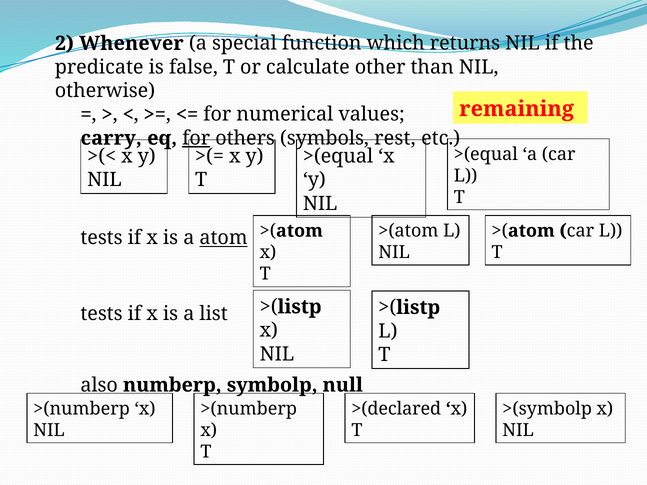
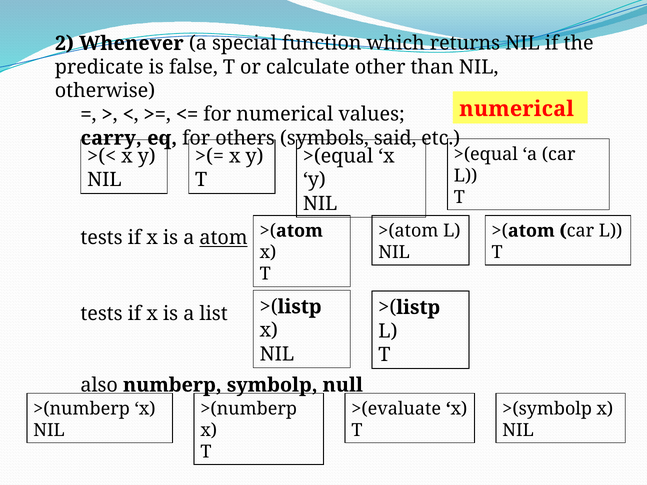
remaining: remaining -> numerical (517, 109)
for underline: present -> none (196, 138)
rest: rest -> said (395, 138)
>(declared: >(declared -> >(evaluate (396, 409)
